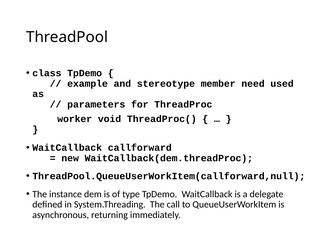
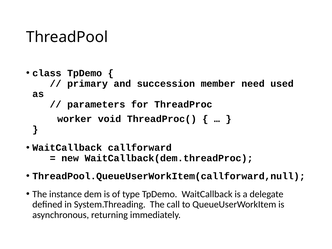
example: example -> primary (88, 84)
stereotype: stereotype -> succession (166, 84)
